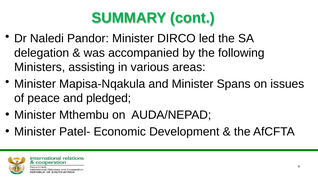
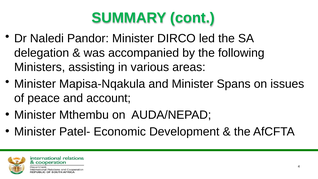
pledged: pledged -> account (109, 98)
